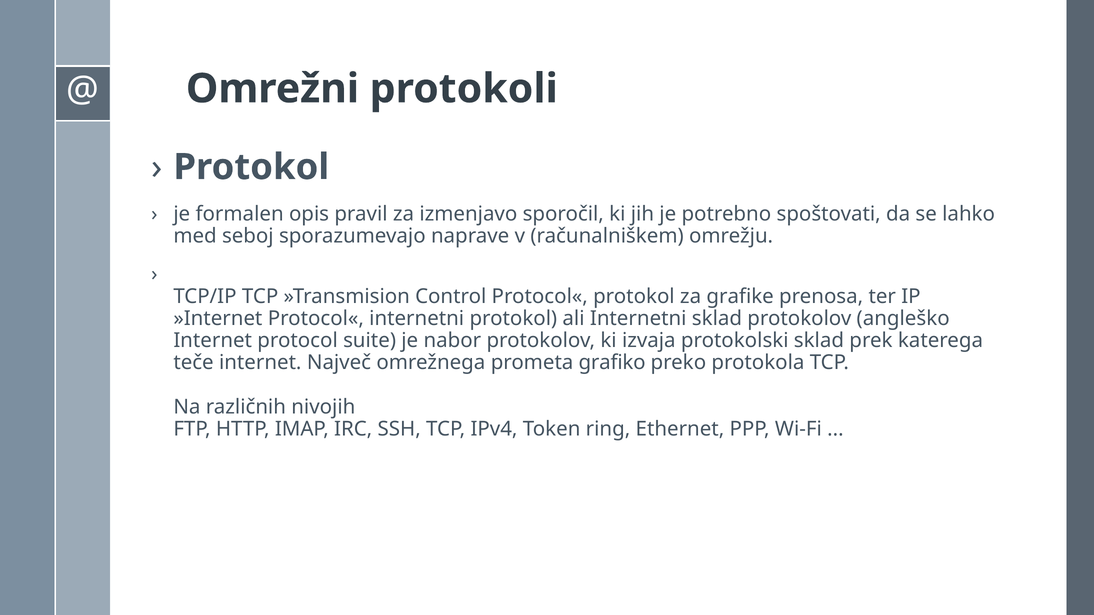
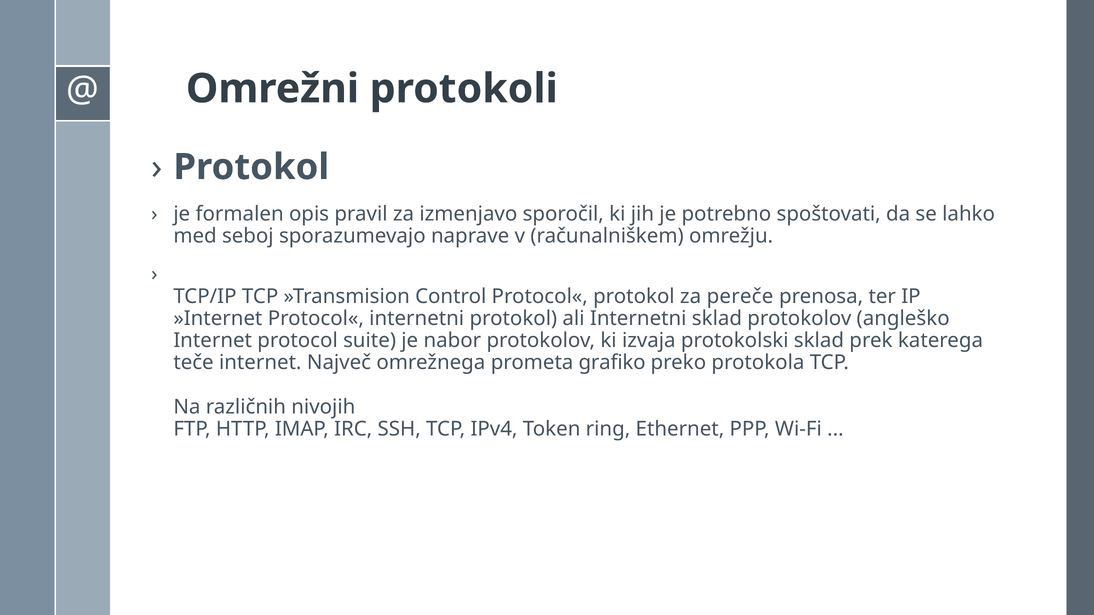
grafike: grafike -> pereče (740, 297)
